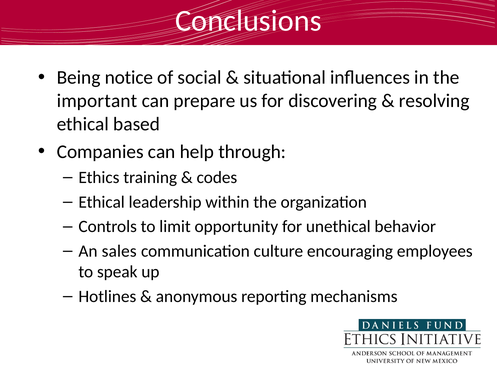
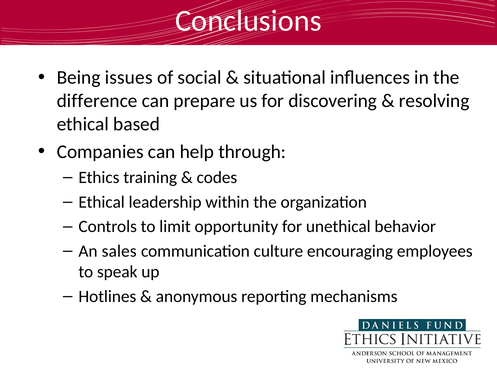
notice: notice -> issues (129, 78)
important: important -> difference (97, 101)
